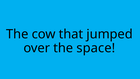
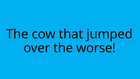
space: space -> worse (96, 48)
